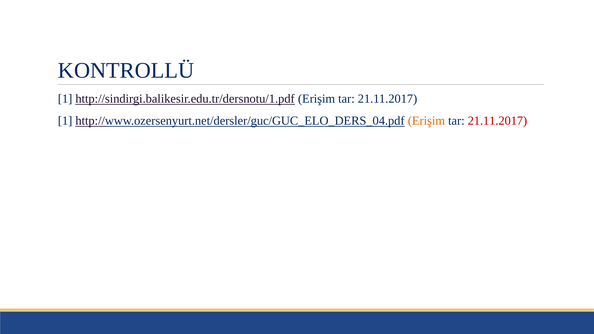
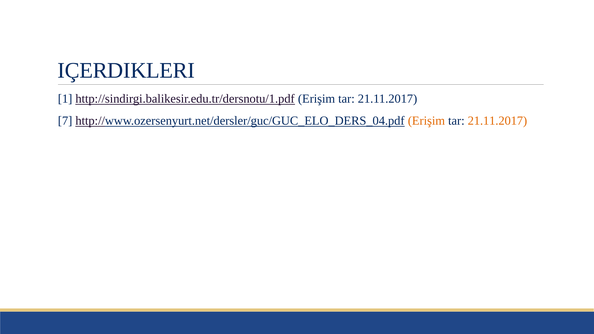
KONTROLLÜ: KONTROLLÜ -> IÇERDIKLERI (126, 71)
1: 1 -> 7 (65, 121)
21.11.2017 colour: red -> orange (497, 121)
